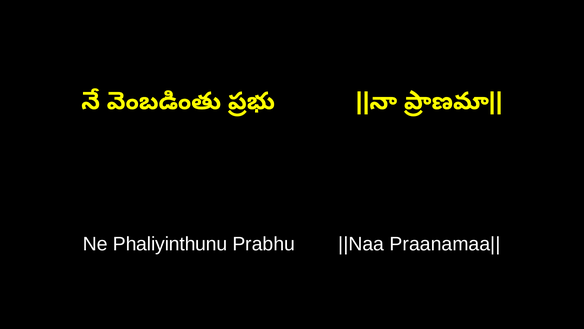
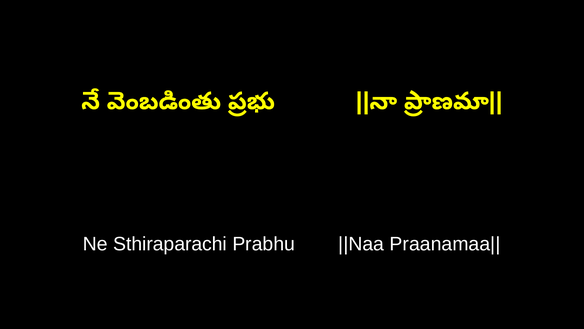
Phaliyinthunu: Phaliyinthunu -> Sthiraparachi (170, 244)
